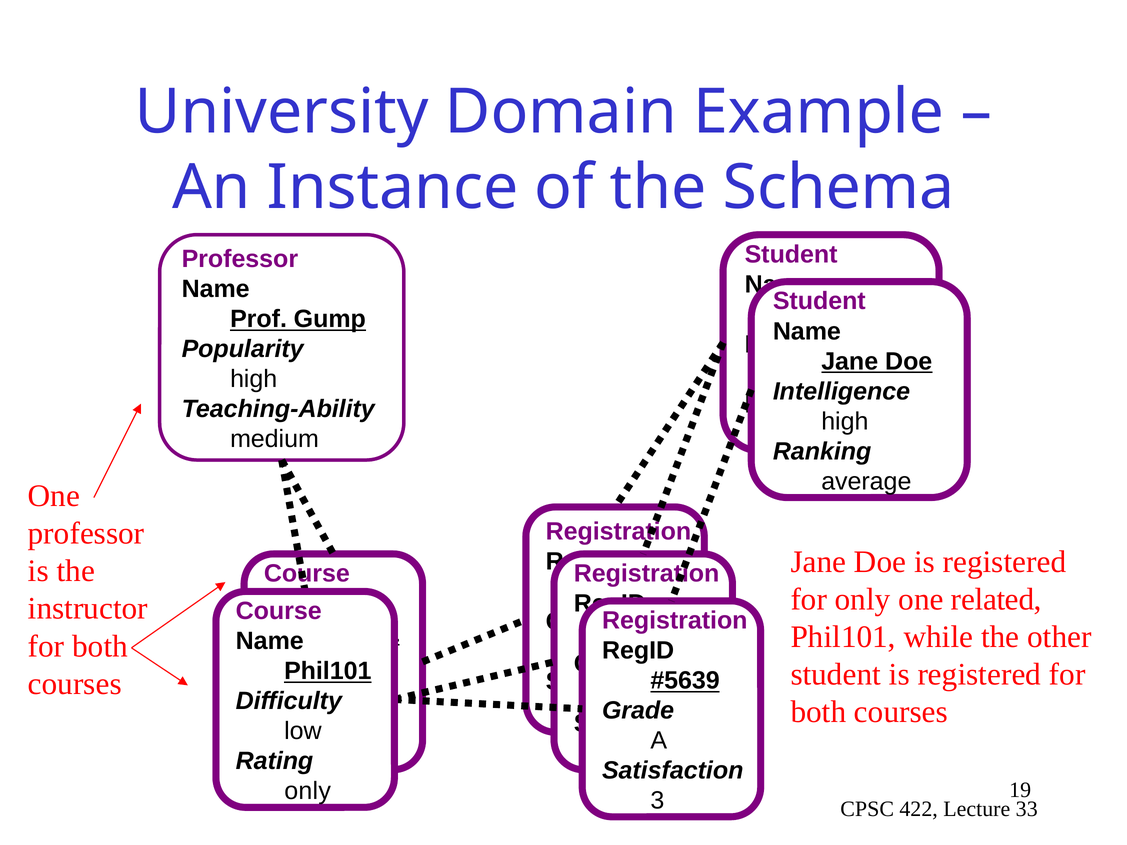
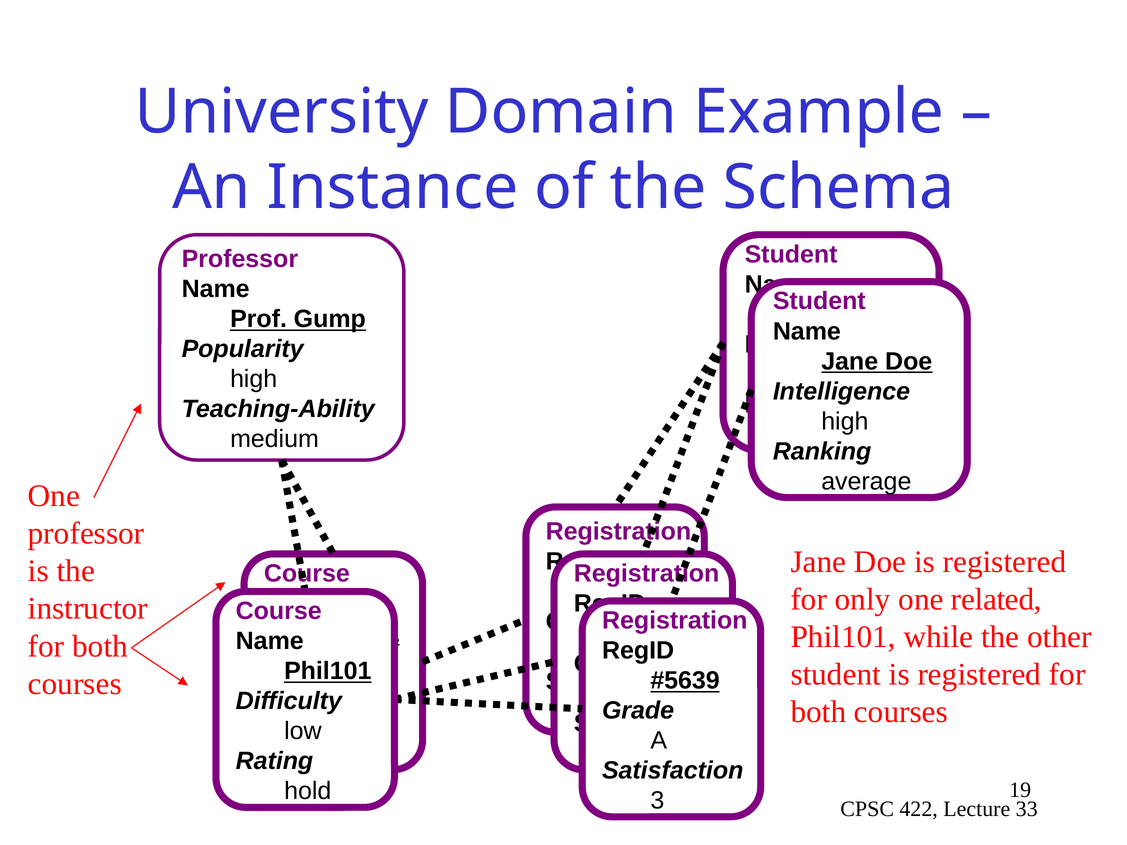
only: only -> hold (308, 791)
